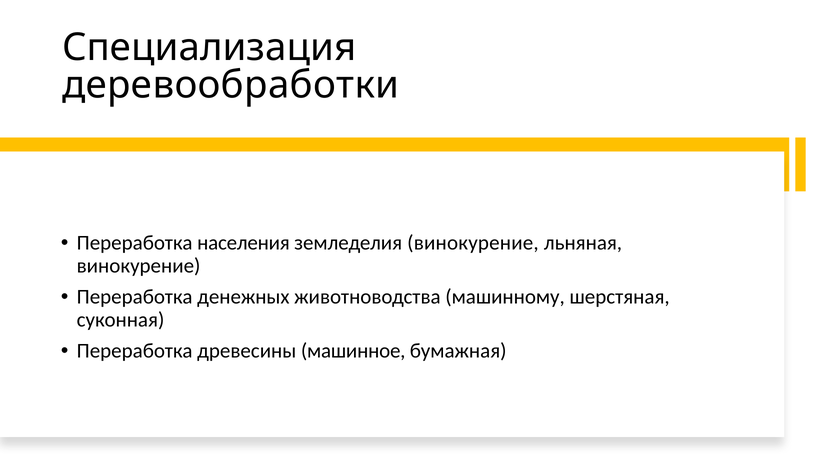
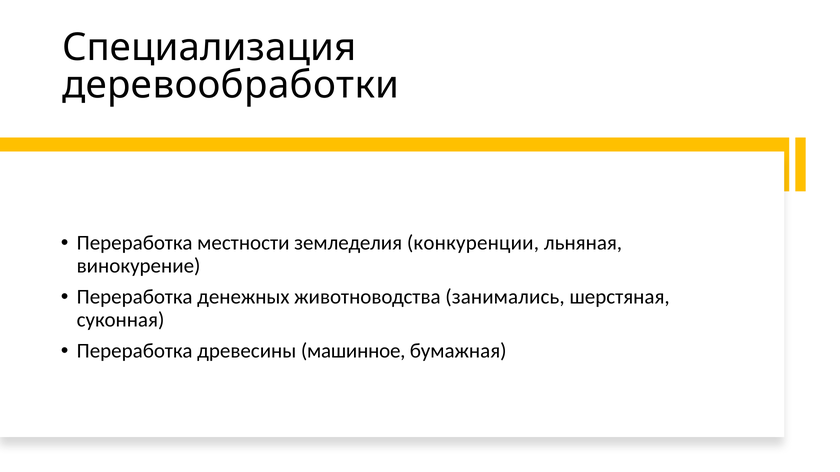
населения: населения -> местности (243, 243)
земледелия винокурение: винокурение -> конкуренции (473, 243)
машинному: машинному -> занимались (505, 297)
